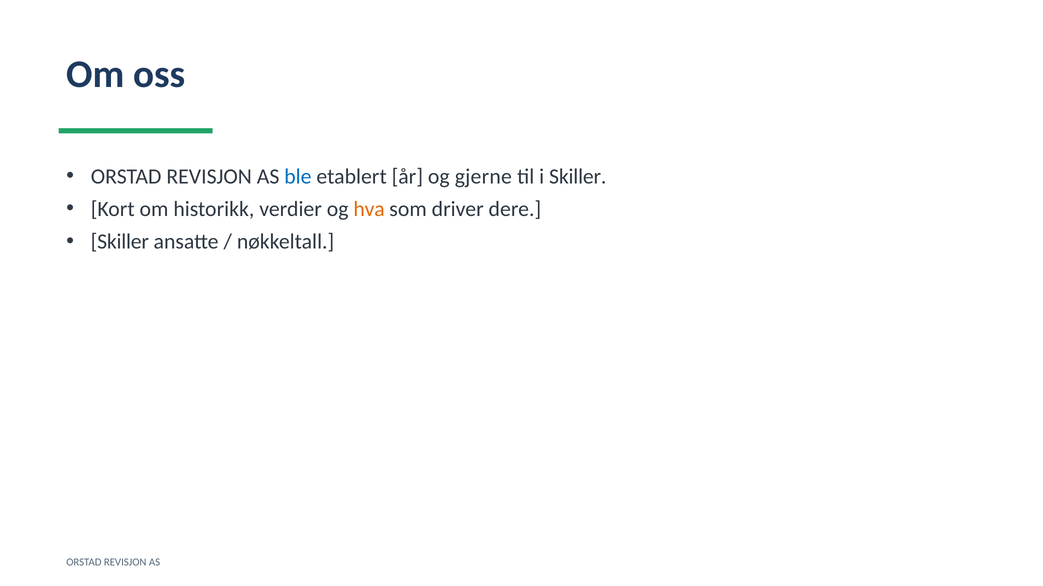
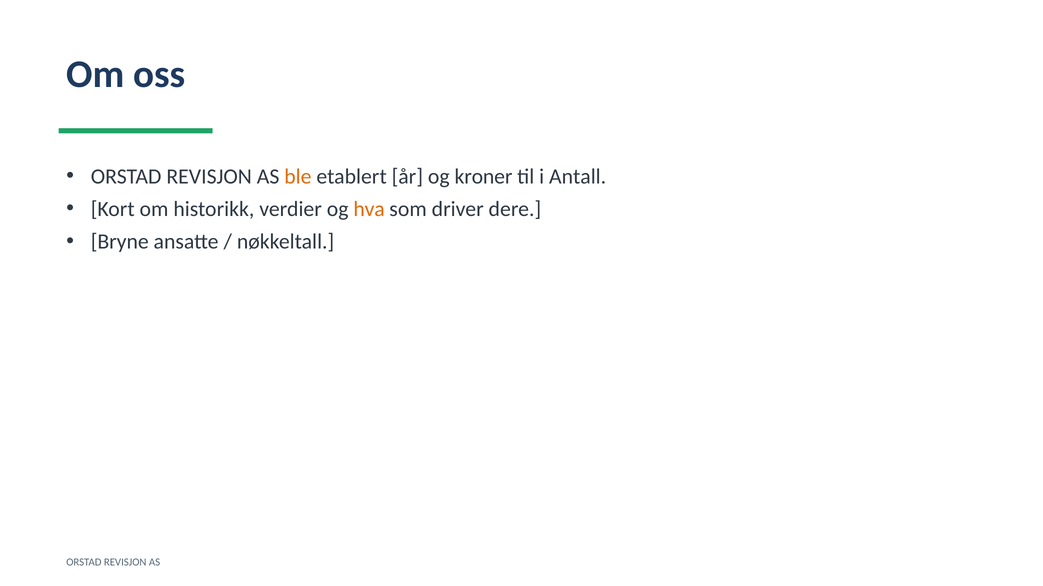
ble colour: blue -> orange (298, 177)
gjerne: gjerne -> kroner (483, 177)
i Skiller: Skiller -> Antall (578, 177)
Skiller: Skiller -> Bryne (120, 242)
